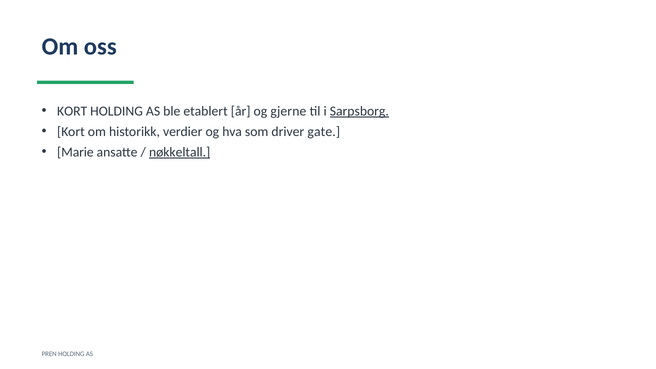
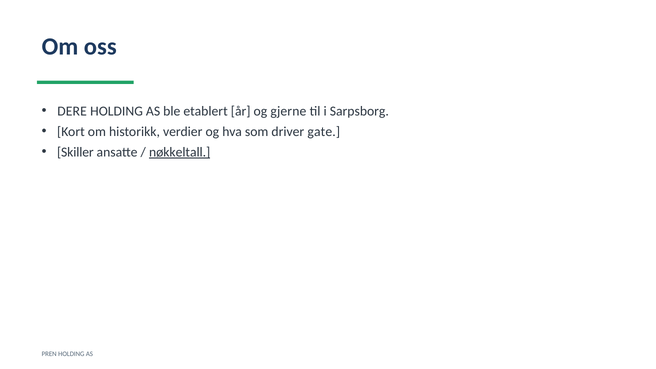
KORT: KORT -> DERE (72, 111)
Sarpsborg underline: present -> none (359, 111)
Marie: Marie -> Skiller (75, 152)
